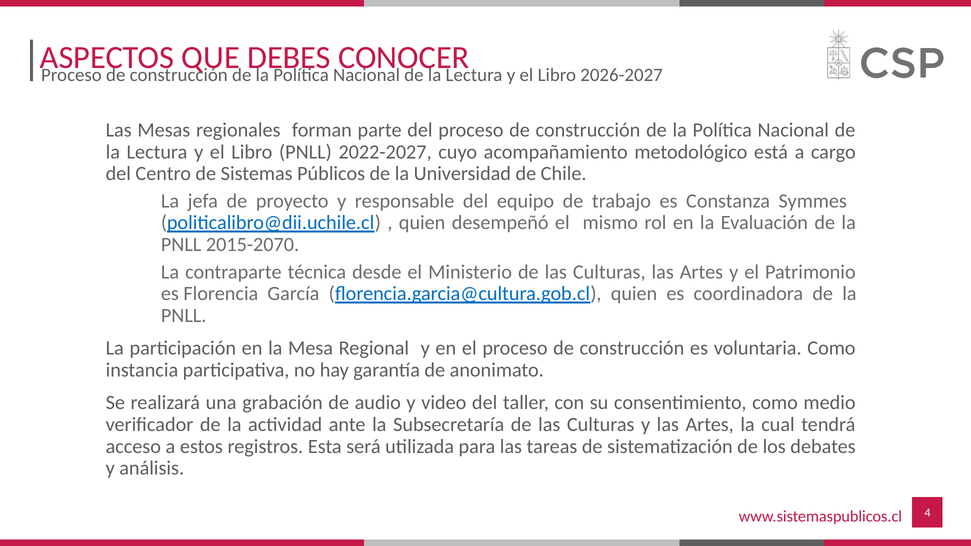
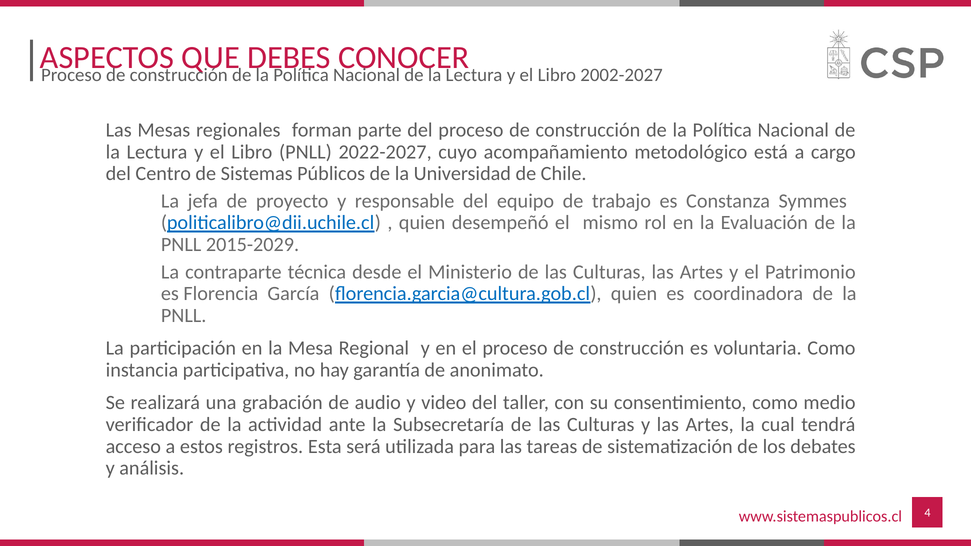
2026-2027: 2026-2027 -> 2002-2027 (622, 75)
2015-2070: 2015-2070 -> 2015-2029 (253, 245)
